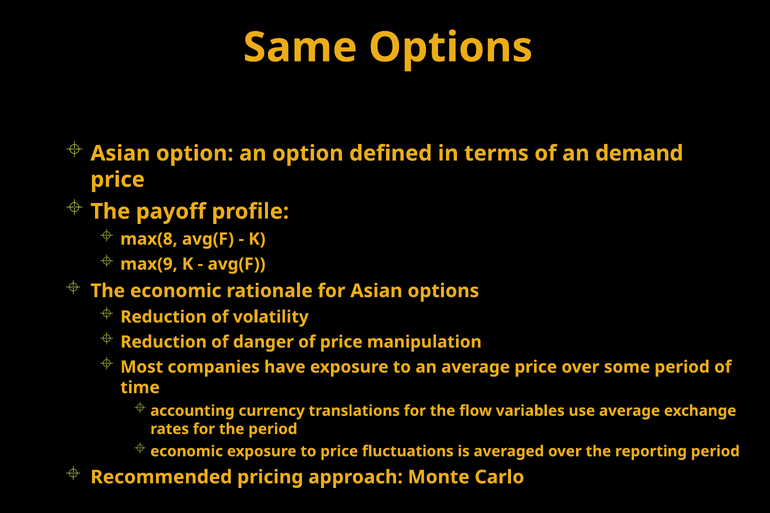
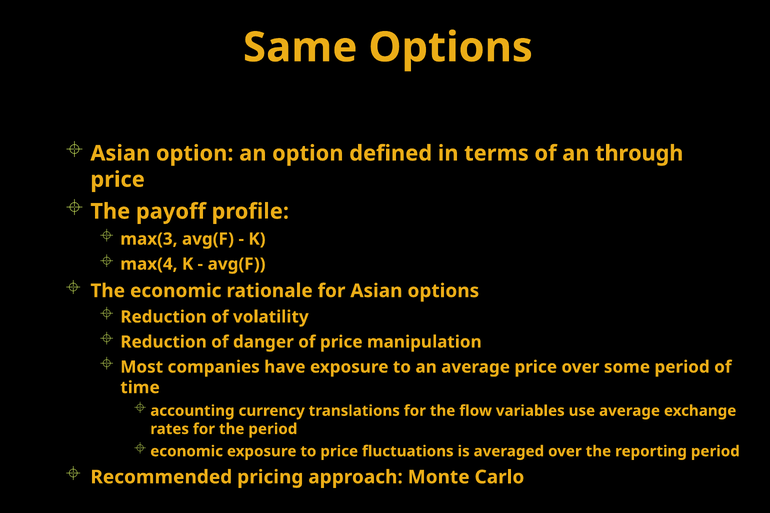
demand: demand -> through (639, 153)
max(8: max(8 -> max(3 (149, 239)
max(9: max(9 -> max(4 (149, 264)
